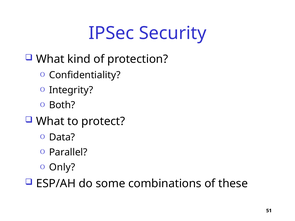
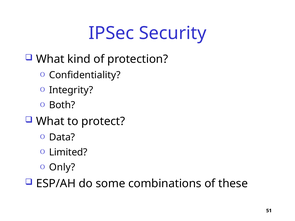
Parallel: Parallel -> Limited (68, 152)
